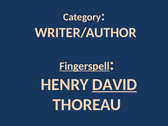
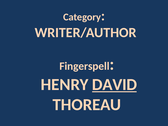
Fingerspell underline: present -> none (84, 66)
